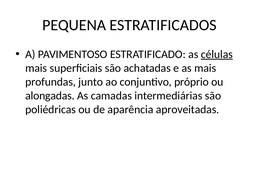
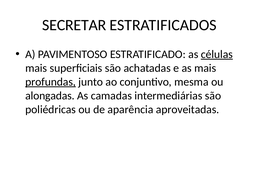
PEQUENA: PEQUENA -> SECRETAR (74, 25)
profundas underline: none -> present (51, 82)
próprio: próprio -> mesma (191, 82)
